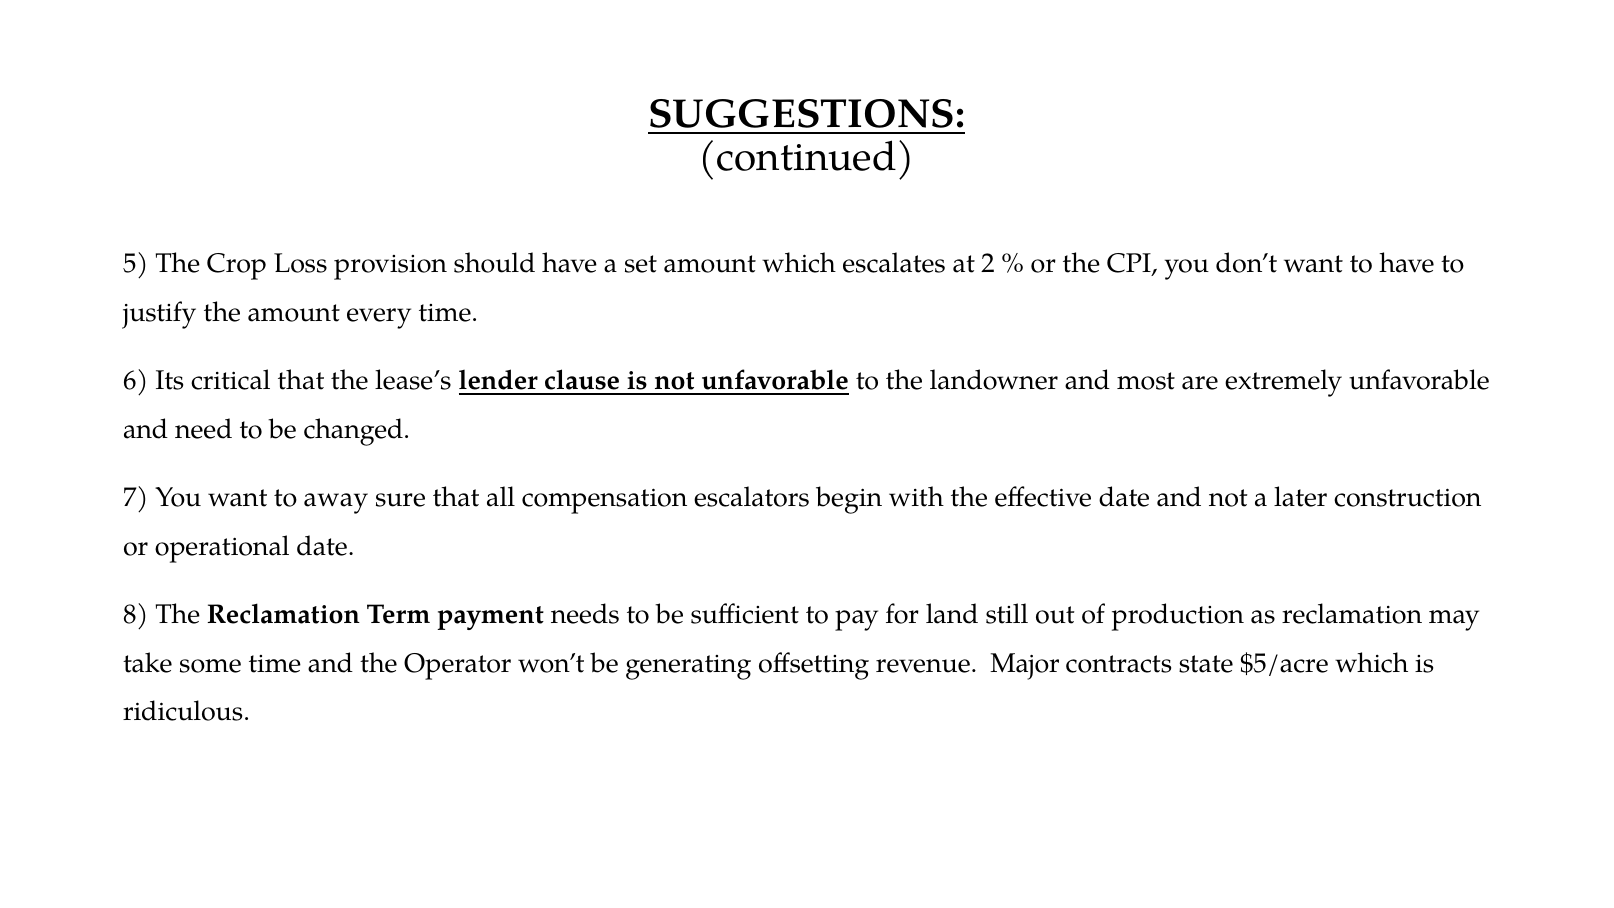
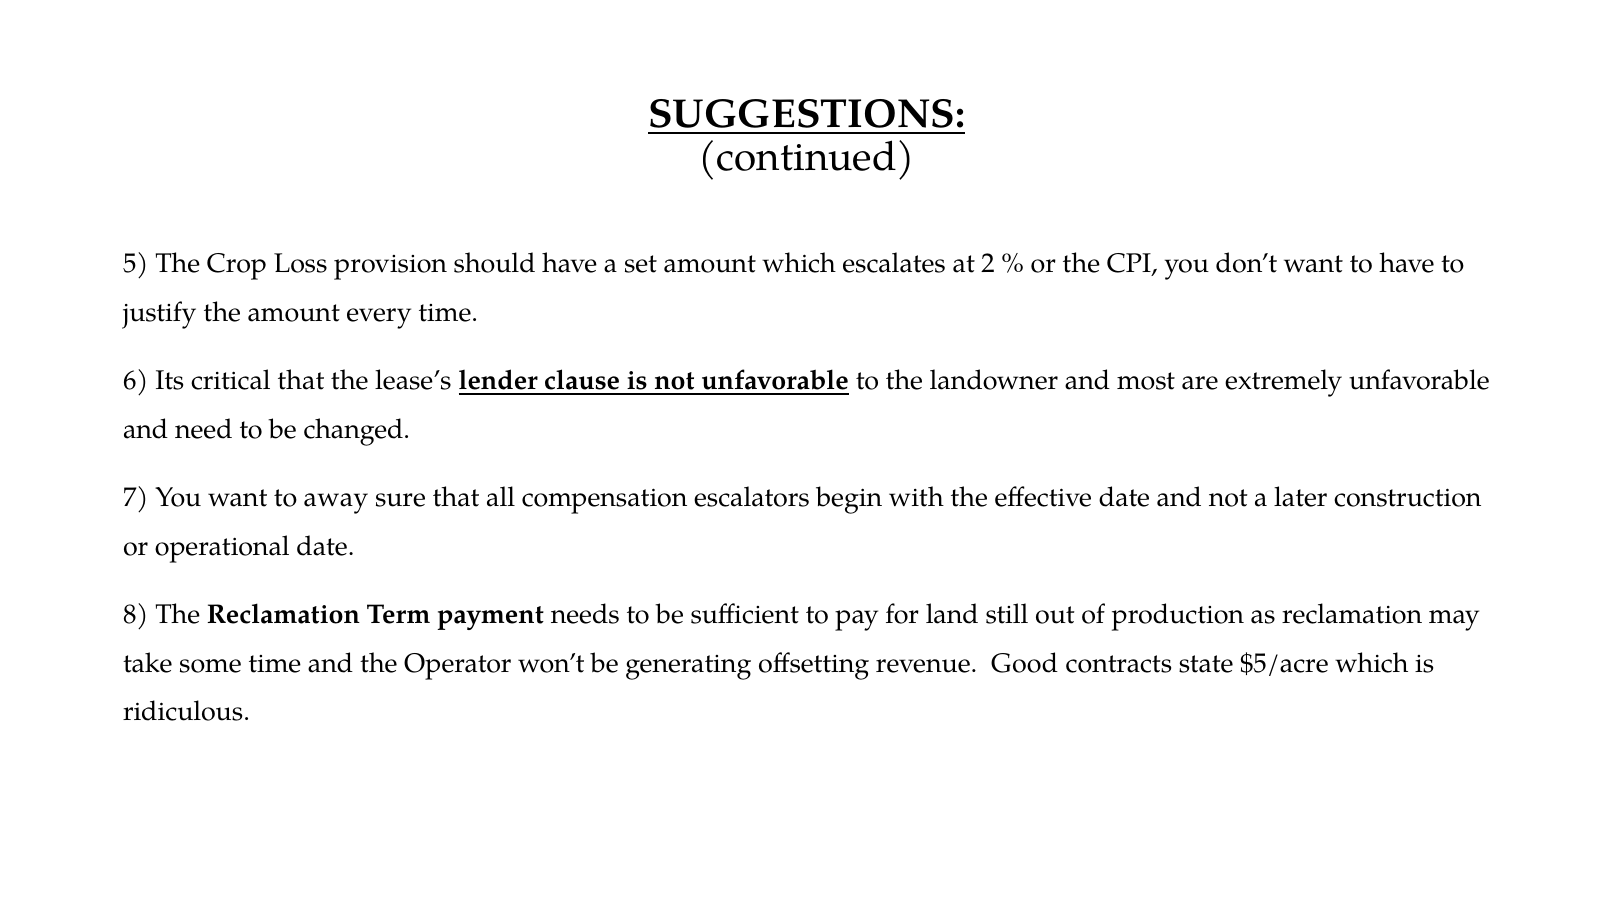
Major: Major -> Good (1025, 663)
